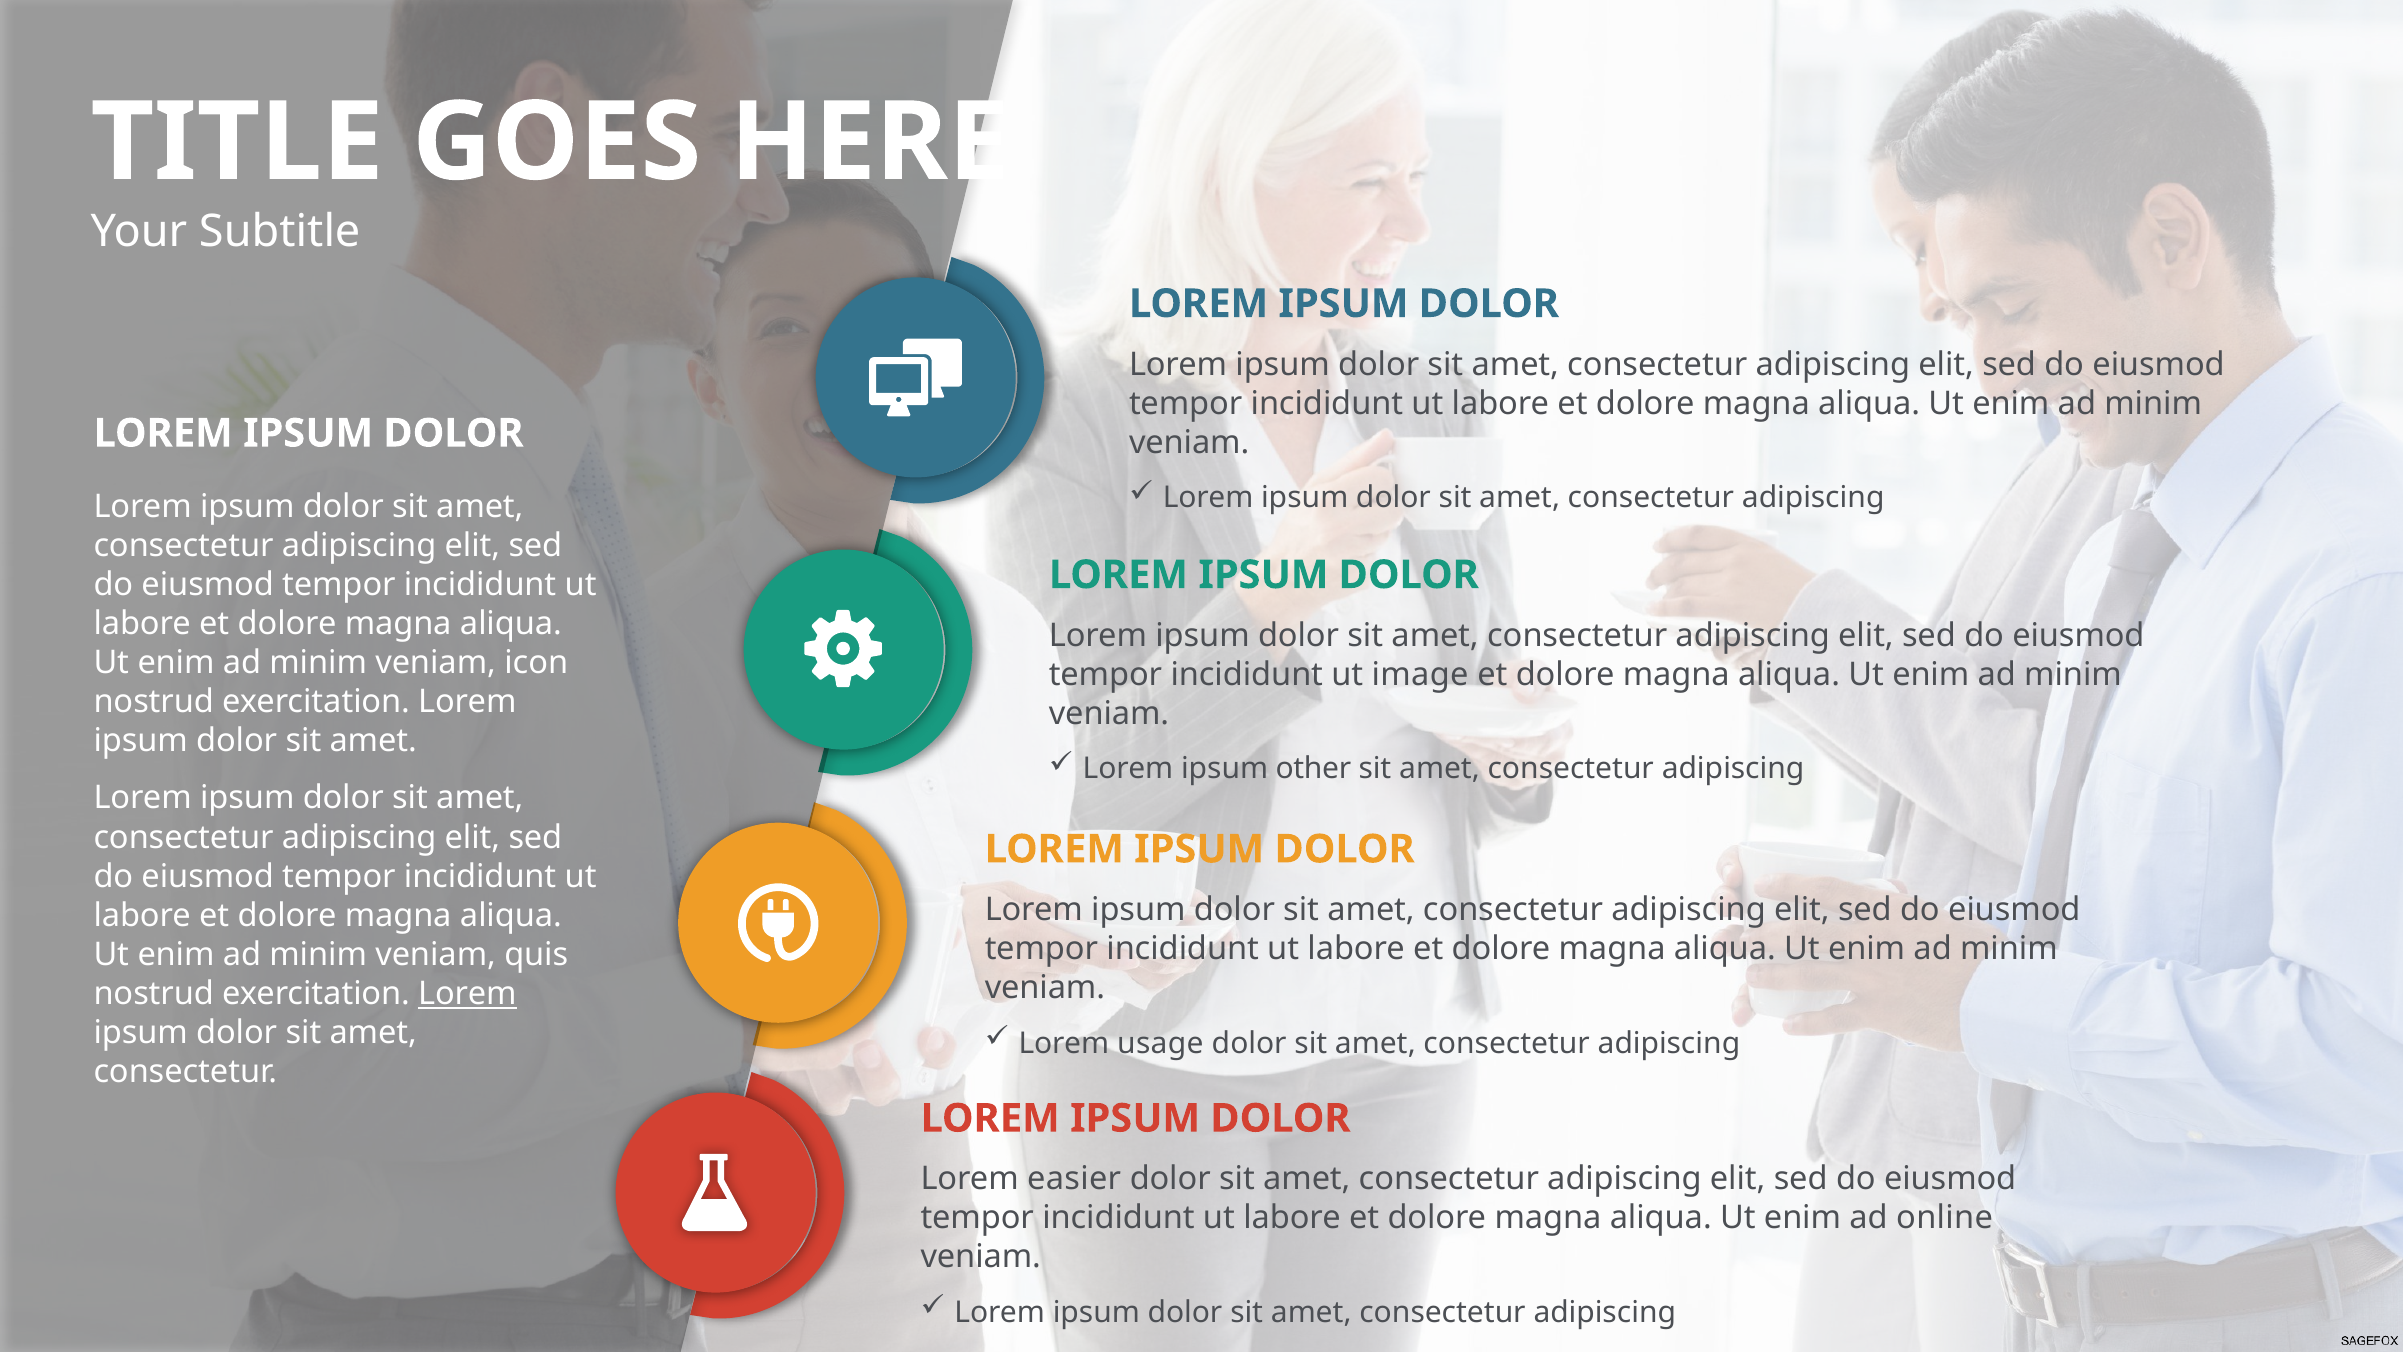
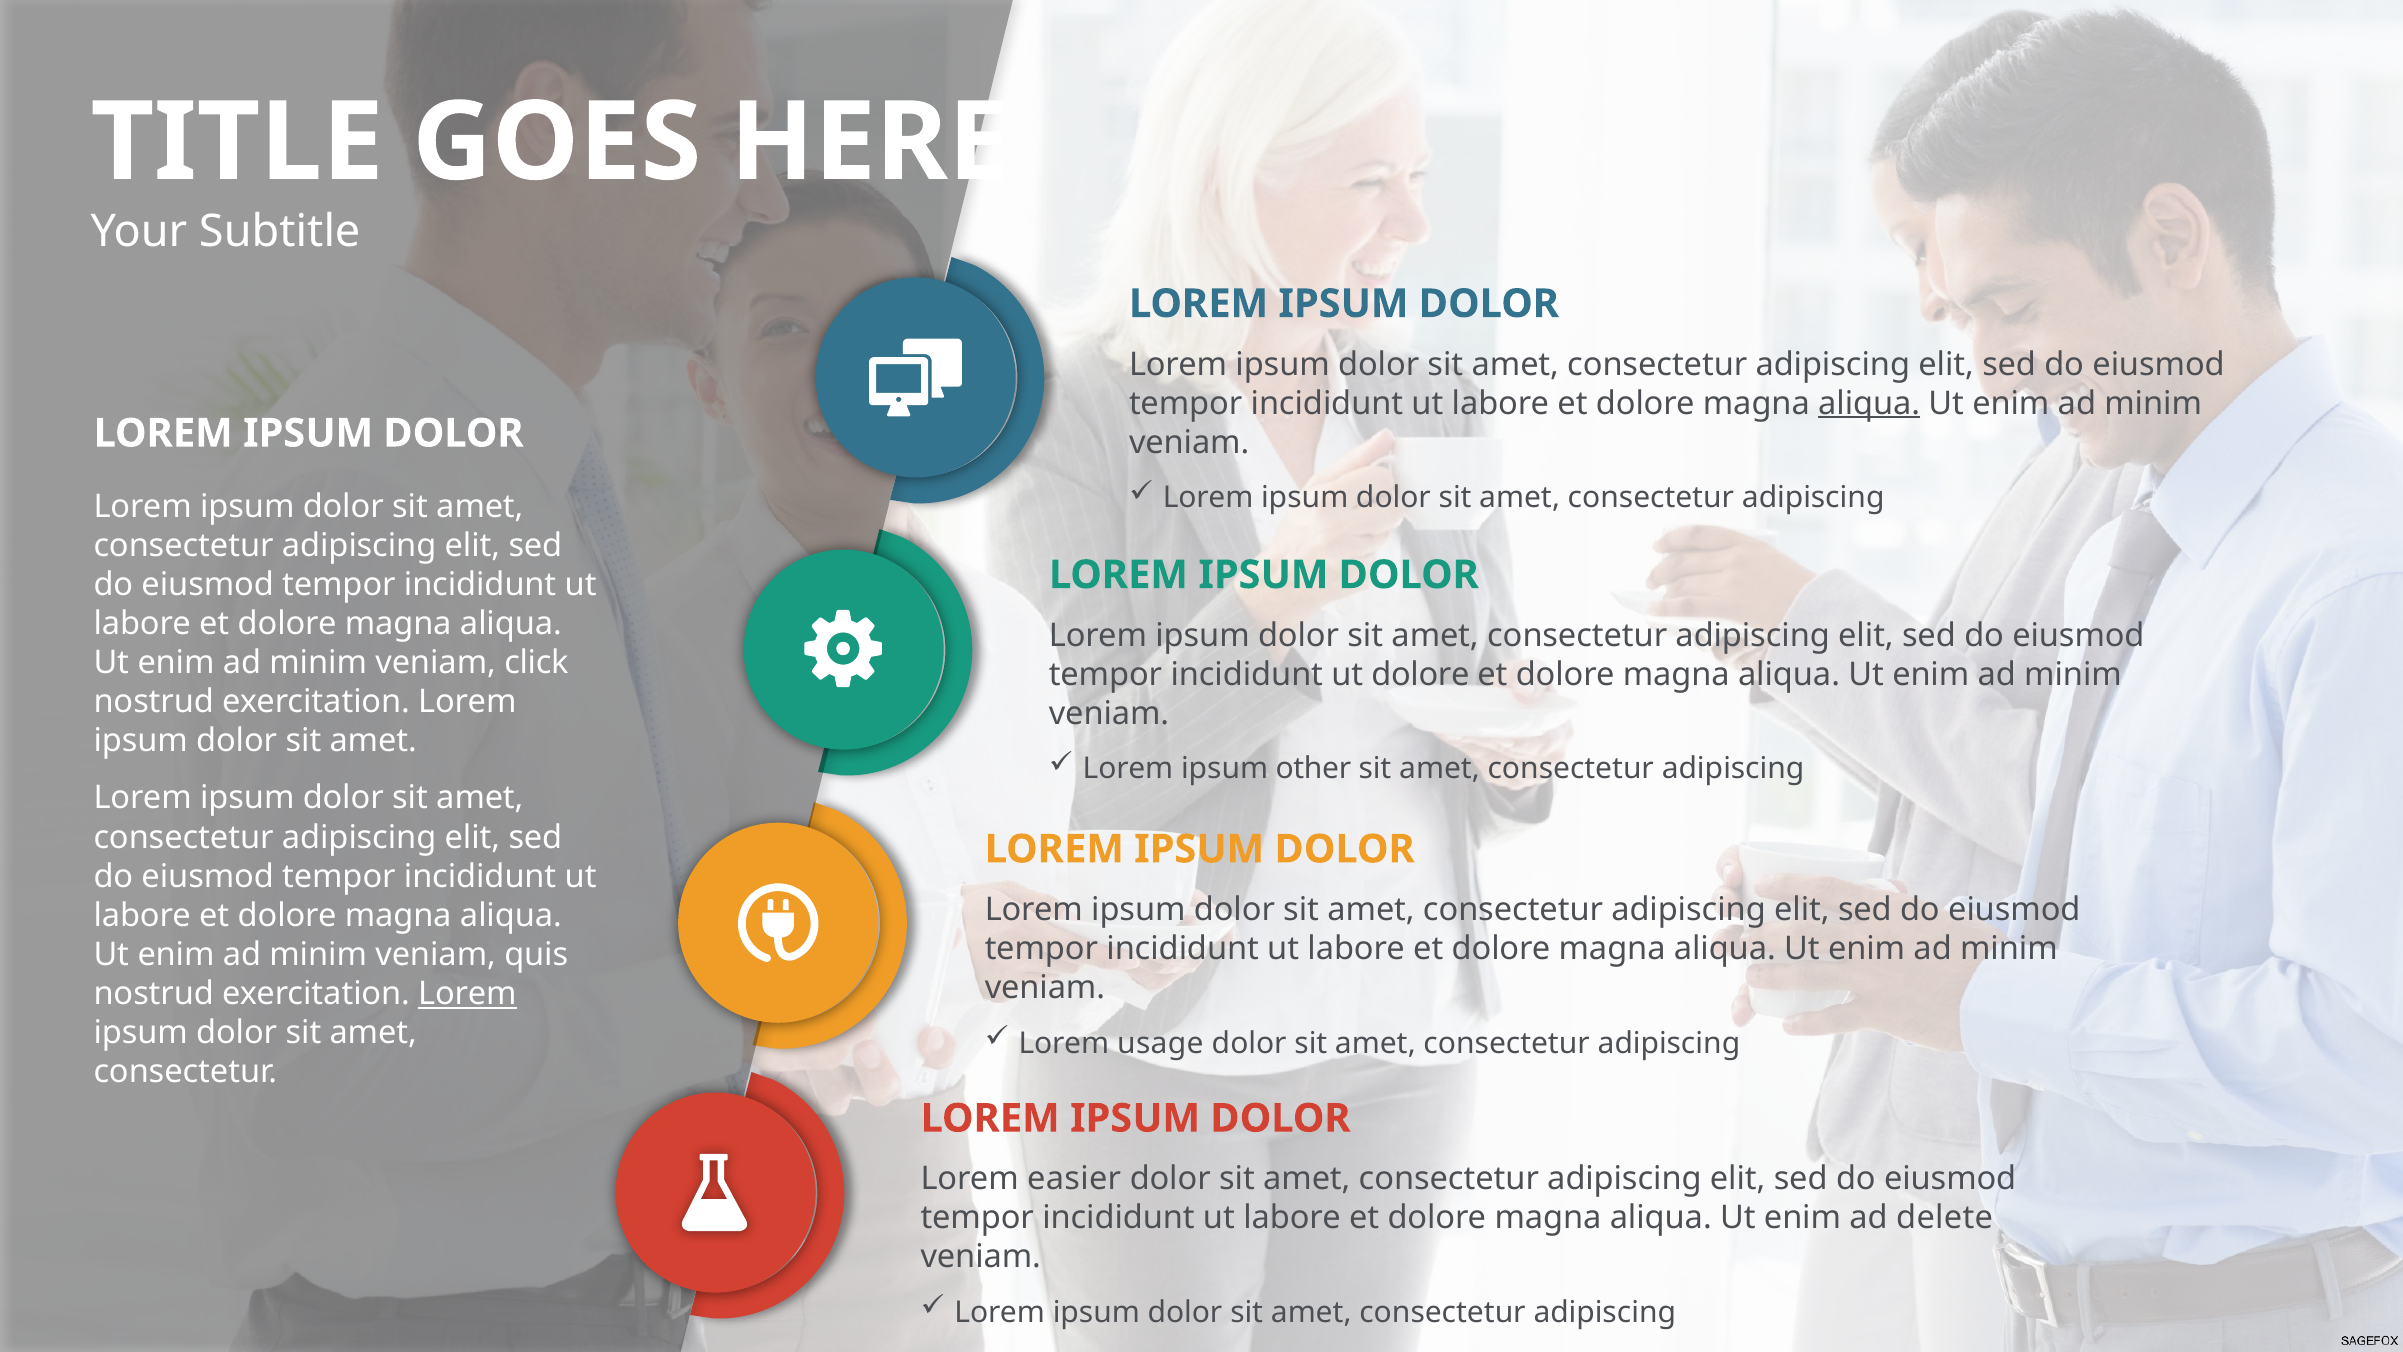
aliqua underline: none -> present (1869, 403)
icon: icon -> click (536, 663)
ut image: image -> dolore (1420, 674)
online: online -> delete (1945, 1218)
